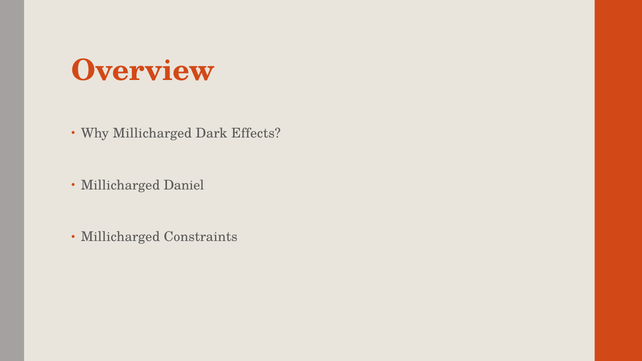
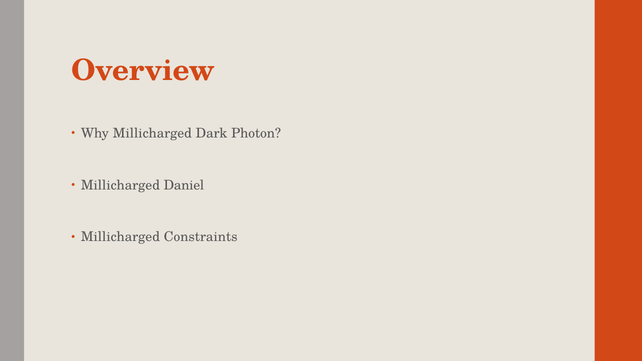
Effects: Effects -> Photon (256, 133)
